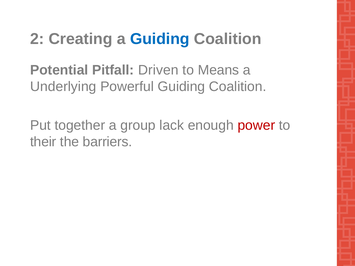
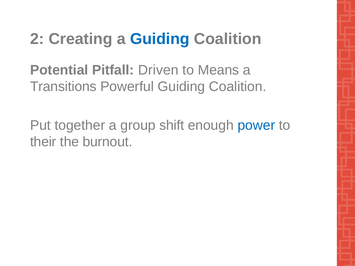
Underlying: Underlying -> Transitions (63, 87)
lack: lack -> shift (172, 125)
power colour: red -> blue (256, 125)
barriers: barriers -> burnout (107, 142)
